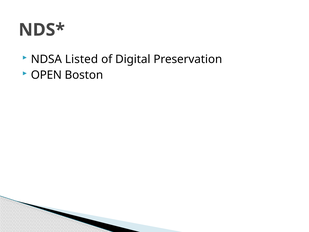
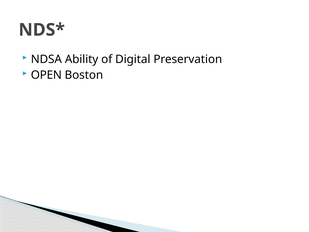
Listed: Listed -> Ability (82, 59)
